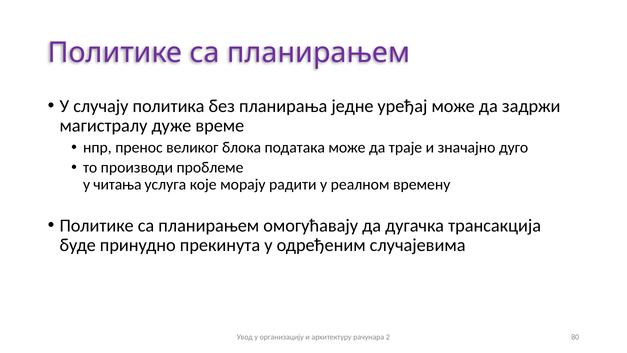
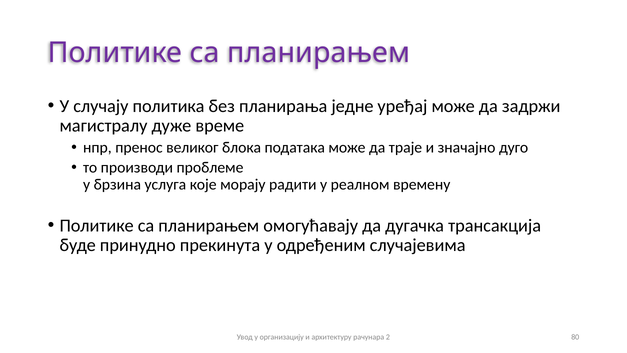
читања: читања -> брзинa (117, 184)
